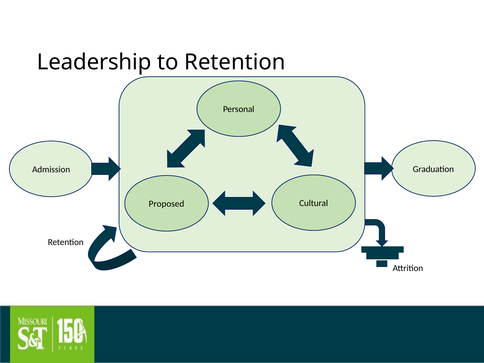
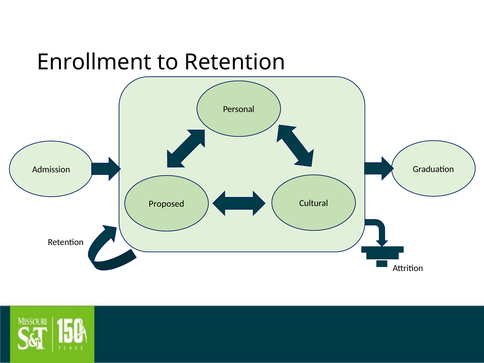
Leadership: Leadership -> Enrollment (94, 62)
